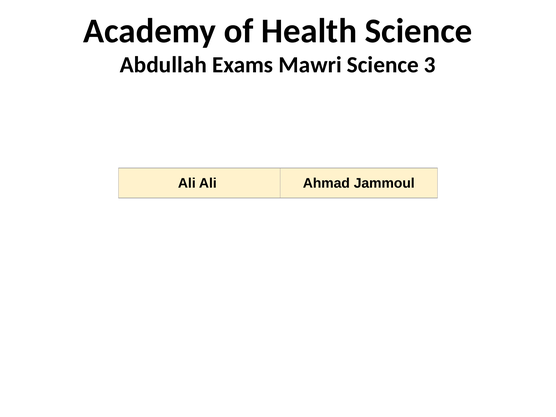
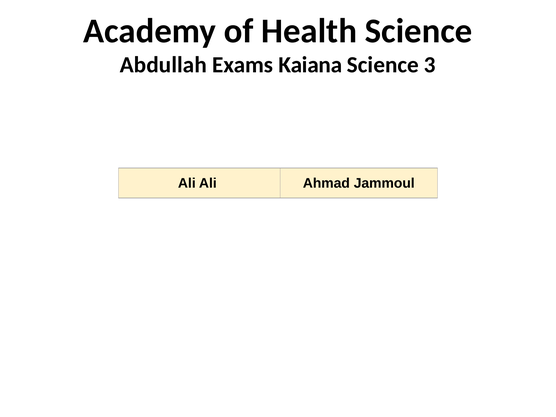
Mawri: Mawri -> Kaiana (310, 65)
